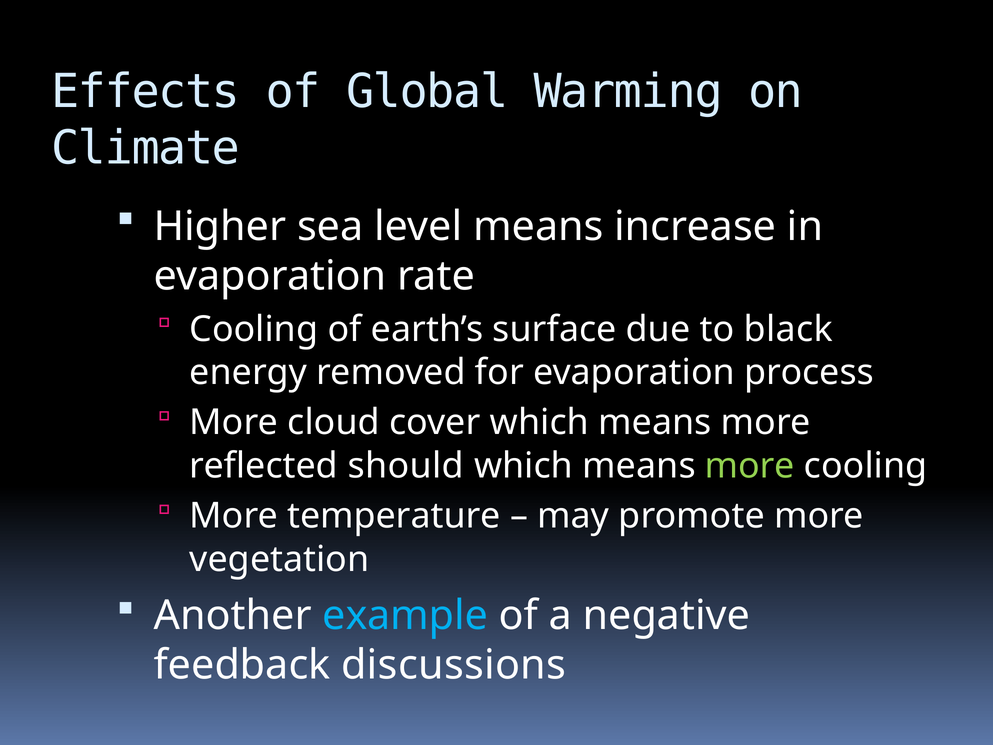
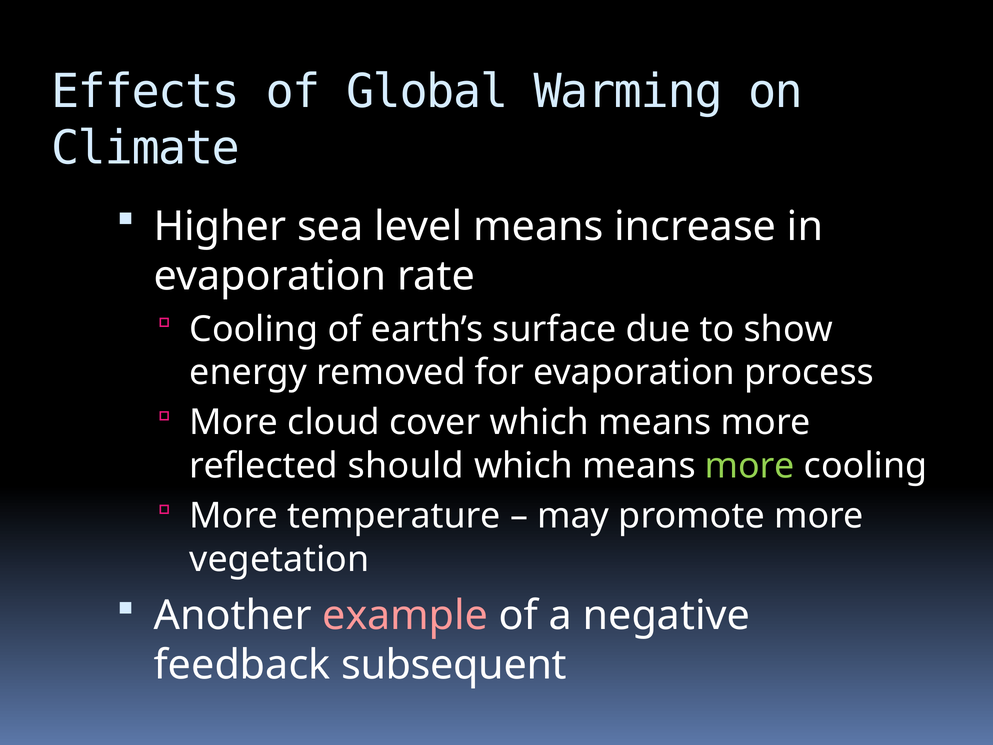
black: black -> show (788, 329)
example colour: light blue -> pink (405, 615)
discussions: discussions -> subsequent (454, 665)
